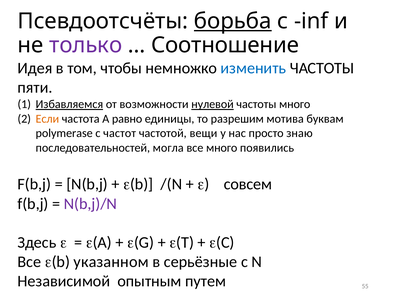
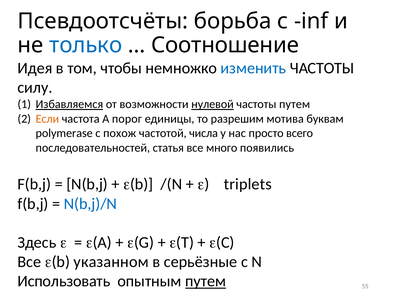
борьба underline: present -> none (233, 21)
только colour: purple -> blue (86, 45)
пяти: пяти -> силу (35, 88)
частоты много: много -> путем (295, 104)
равно: равно -> порог (127, 119)
частот: частот -> похож (120, 133)
вещи: вещи -> числа (204, 133)
знаю: знаю -> всего (300, 133)
могла: могла -> статья (168, 148)
совсем: совсем -> triplets (248, 184)
N(b,j)/N colour: purple -> blue (90, 204)
Независимой: Независимой -> Использовать (64, 281)
путем underline: none -> present (206, 281)
